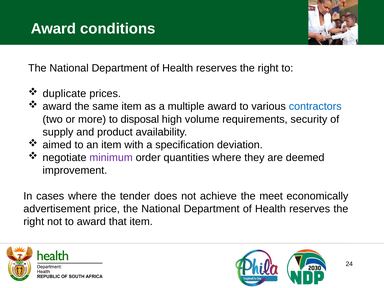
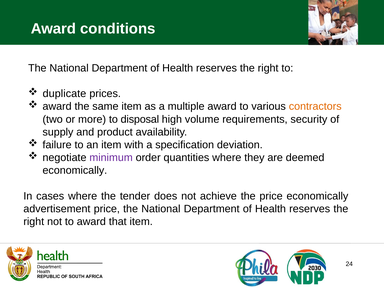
contractors colour: blue -> orange (315, 106)
aimed: aimed -> failure (57, 145)
improvement: improvement -> economically (75, 170)
the meet: meet -> price (271, 196)
